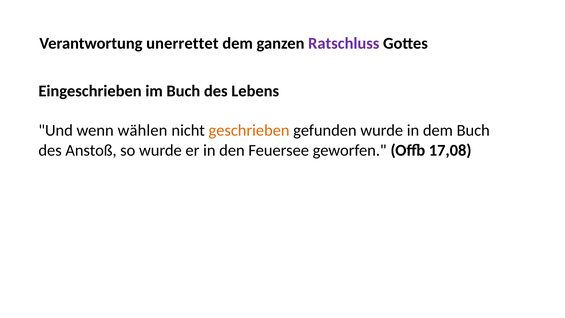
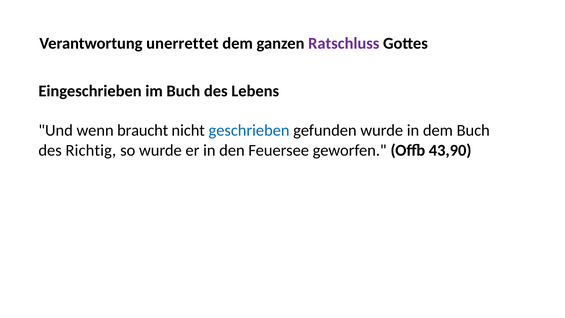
wählen: wählen -> braucht (143, 130)
geschrieben colour: orange -> blue (249, 130)
Anstoß: Anstoß -> Richtig (91, 150)
17,08: 17,08 -> 43,90 (450, 150)
